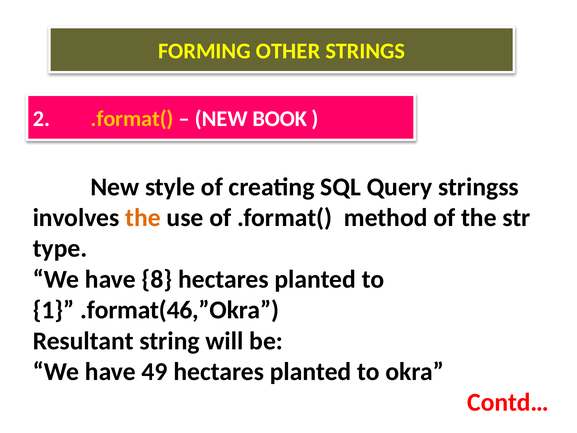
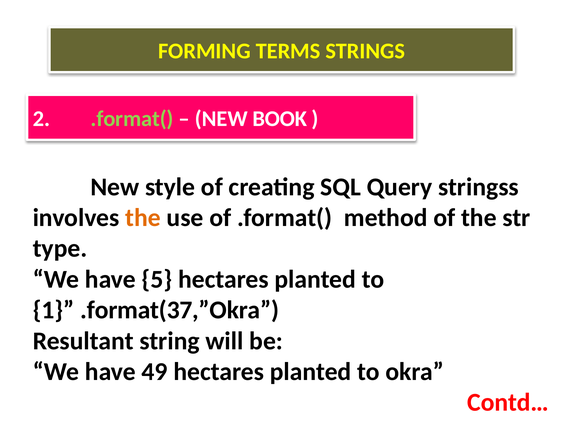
OTHER: OTHER -> TERMS (288, 51)
.format( colour: yellow -> light green (132, 119)
8: 8 -> 5 (157, 279)
.format(46,”Okra: .format(46,”Okra -> .format(37,”Okra (180, 310)
